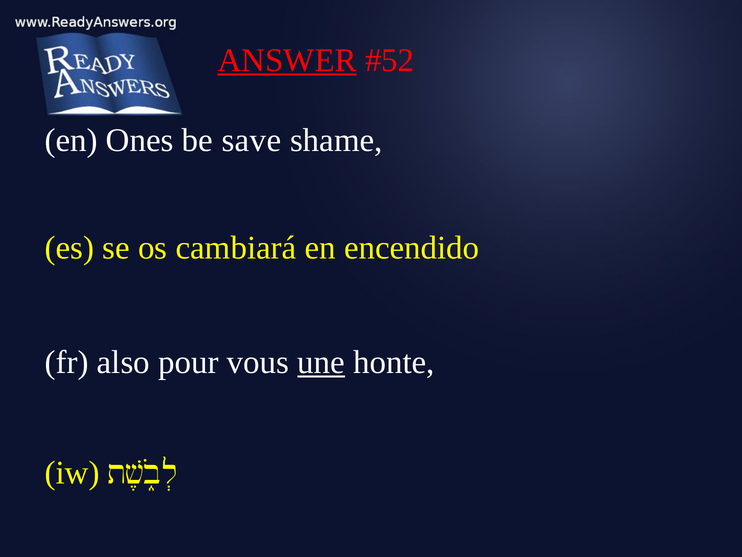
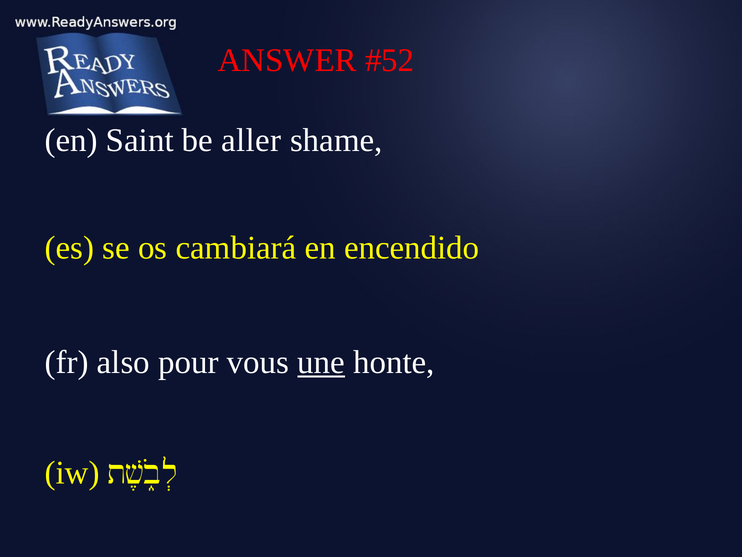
ANSWER underline: present -> none (287, 60)
Ones: Ones -> Saint (140, 140)
save: save -> aller (251, 140)
